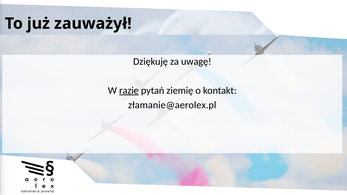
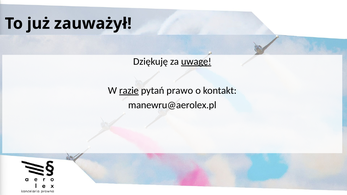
uwagę underline: none -> present (196, 62)
ziemię: ziemię -> prawo (180, 91)
złamanie@aerolex.pl: złamanie@aerolex.pl -> manewru@aerolex.pl (172, 105)
